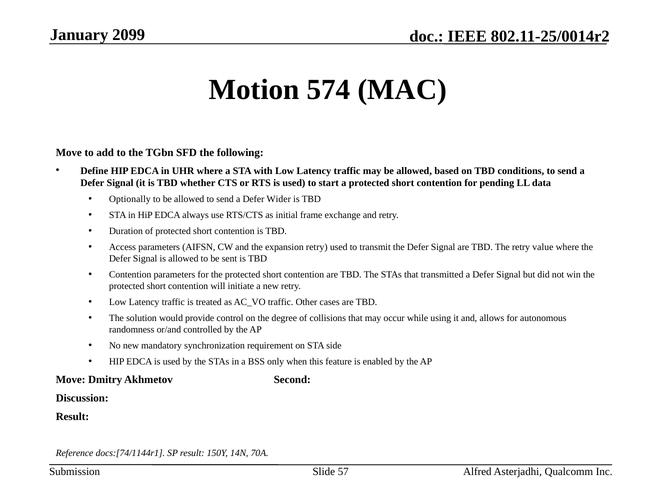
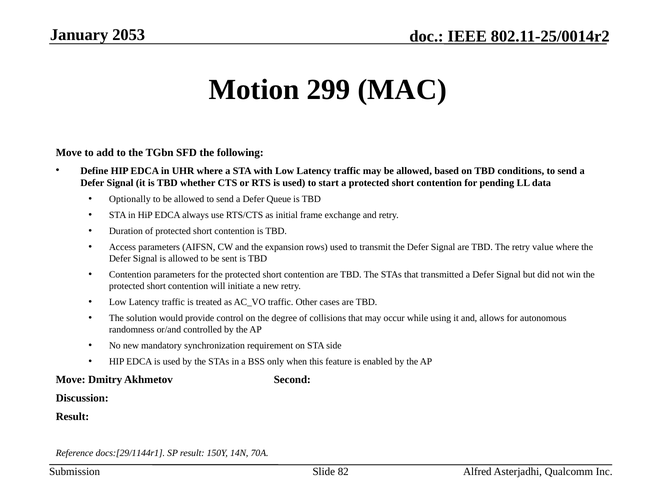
2099: 2099 -> 2053 (129, 35)
574: 574 -> 299 (329, 89)
Wider: Wider -> Queue (279, 199)
expansion retry: retry -> rows (317, 247)
docs:[74/1144r1: docs:[74/1144r1 -> docs:[29/1144r1 (130, 453)
57: 57 -> 82 (343, 472)
